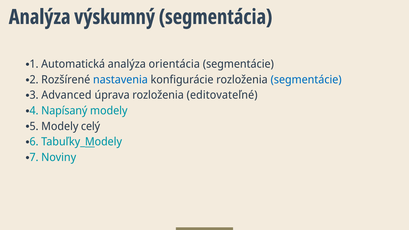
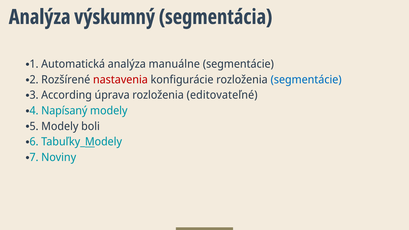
orientácia: orientácia -> manuálne (174, 64)
nastavenia colour: blue -> red (120, 80)
Advanced: Advanced -> According (67, 95)
celý: celý -> boli (91, 126)
